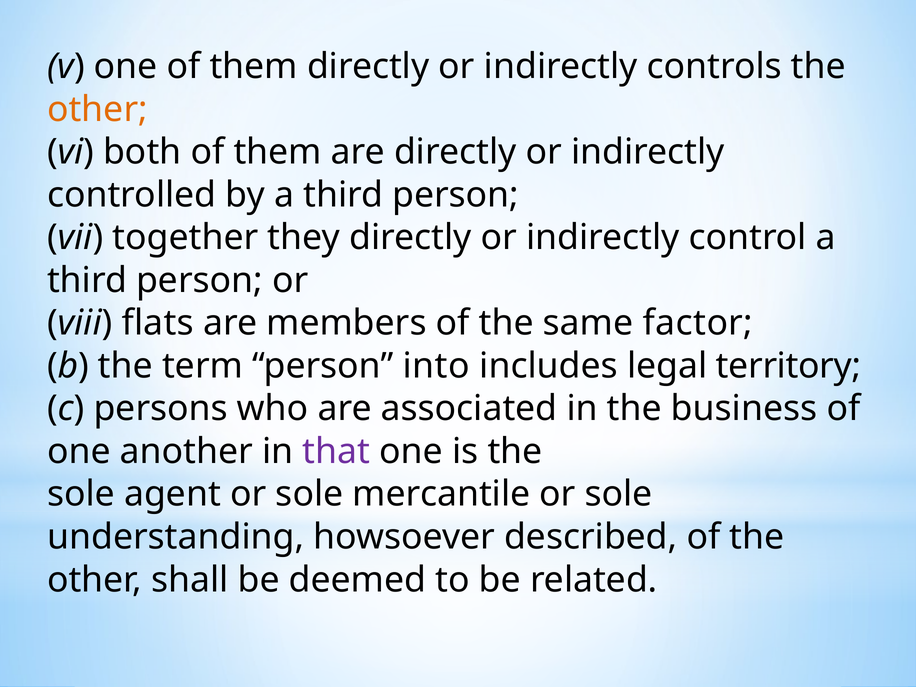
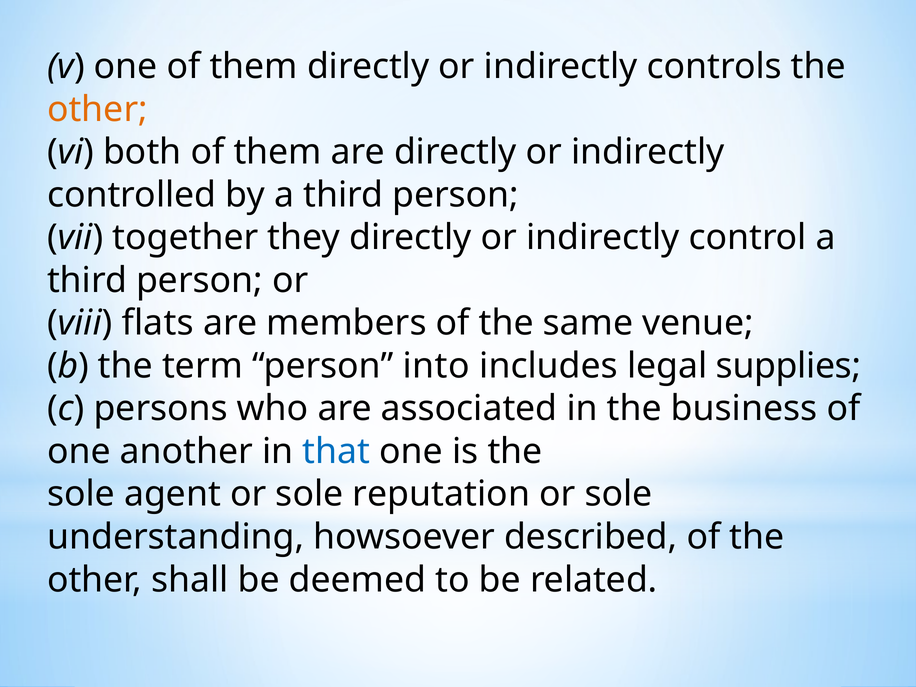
factor: factor -> venue (698, 323)
territory: territory -> supplies (789, 366)
that colour: purple -> blue (336, 451)
mercantile: mercantile -> reputation (441, 494)
